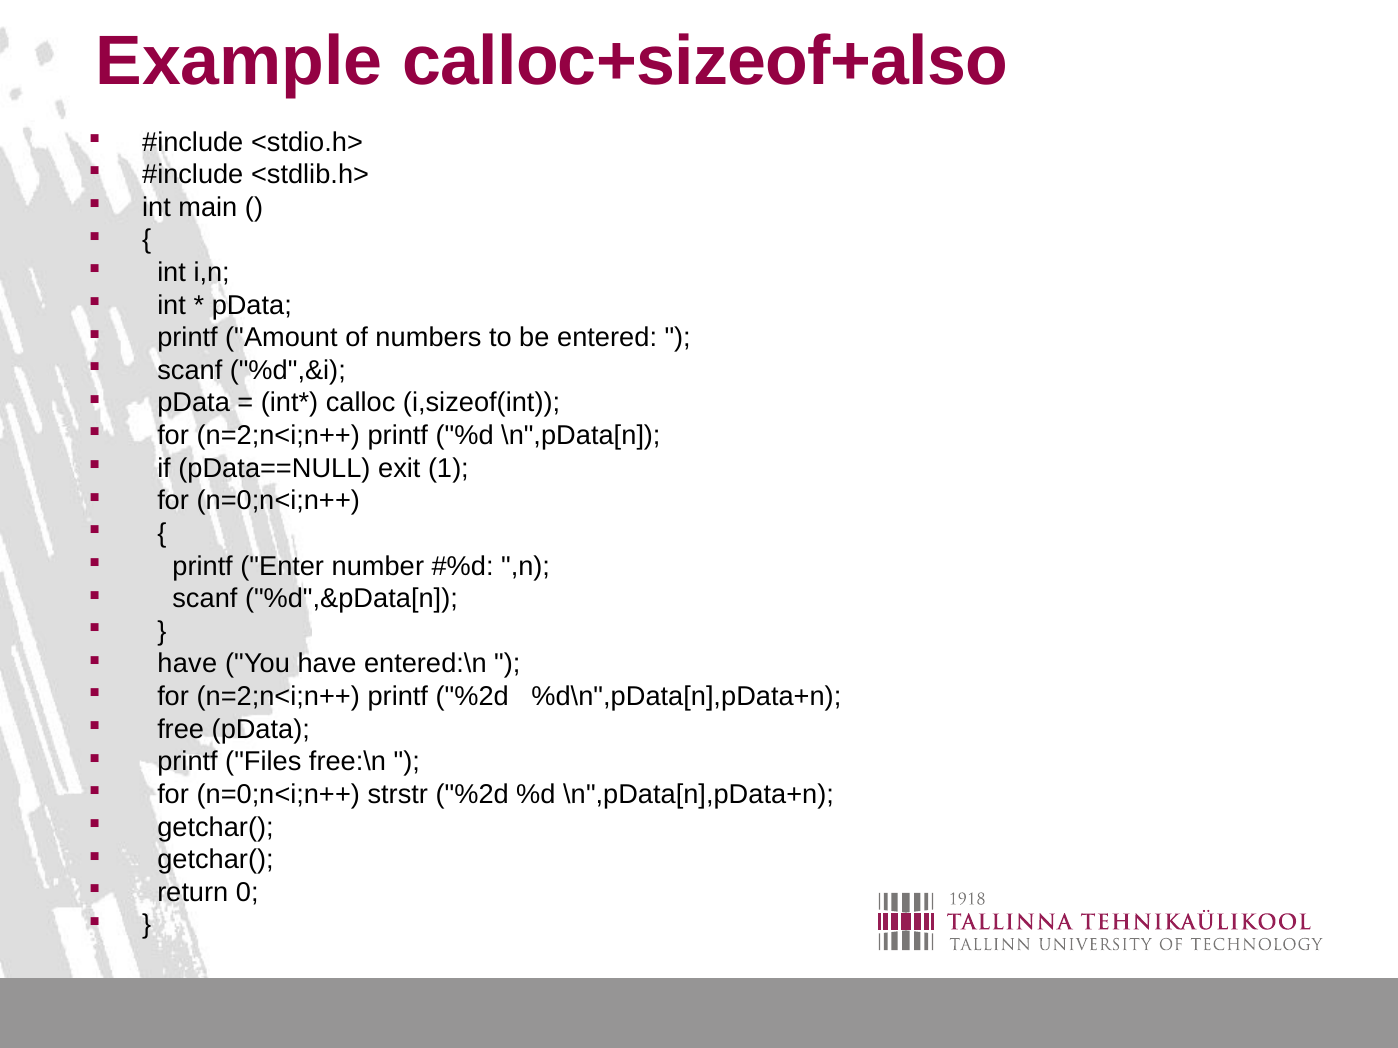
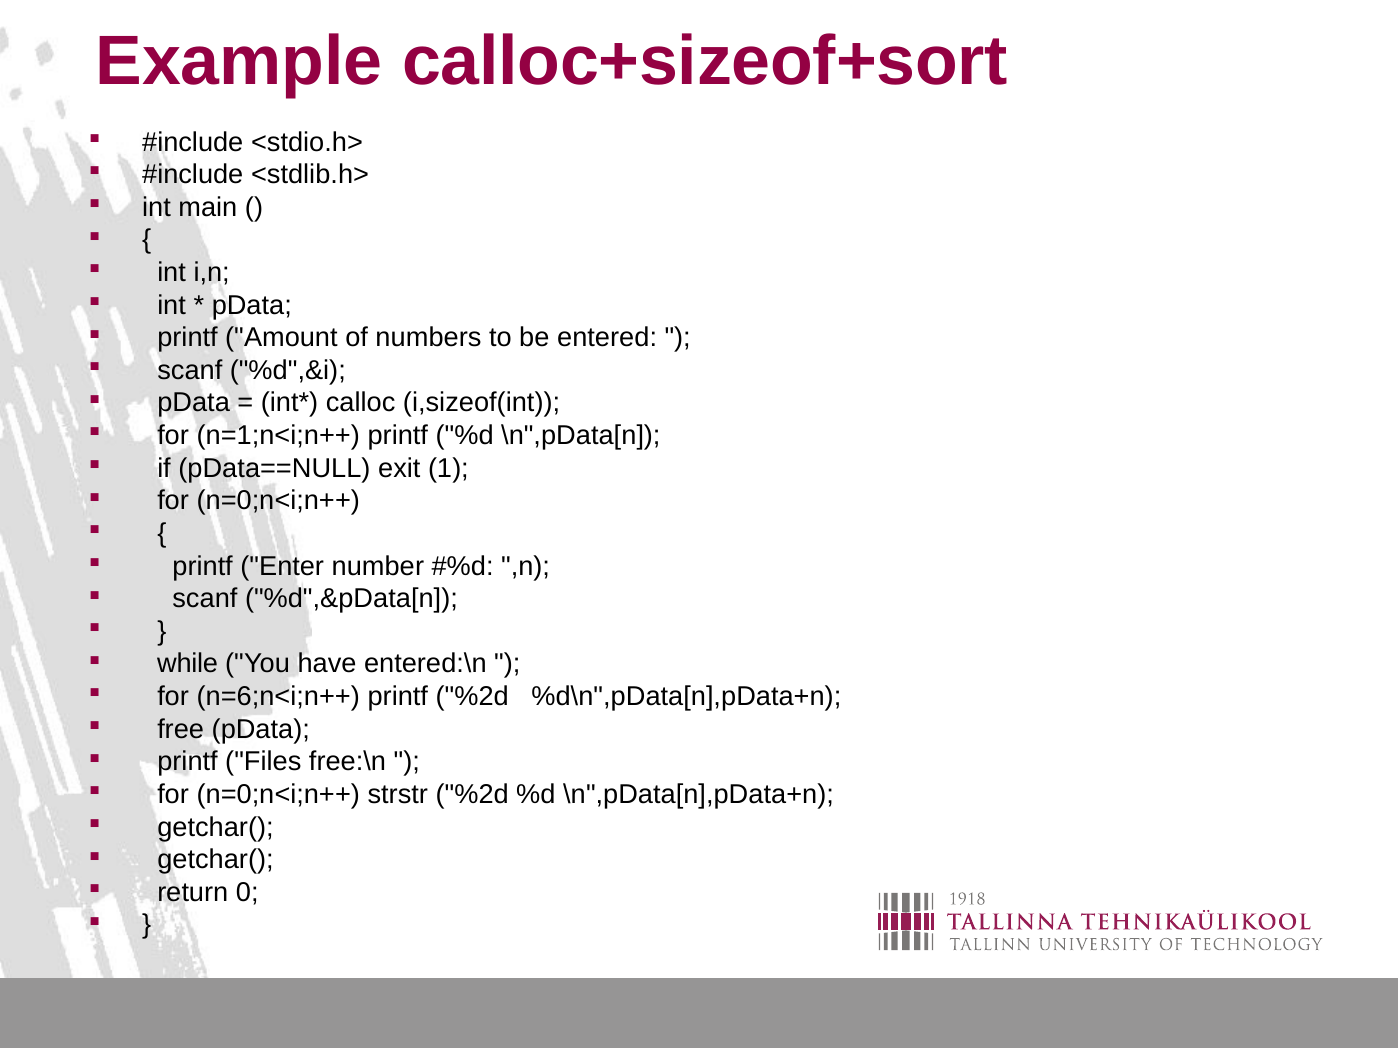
calloc+sizeof+also: calloc+sizeof+also -> calloc+sizeof+sort (705, 61)
n=2;n<i;n++: n=2;n<i;n++ -> n=1;n<i;n++ (278, 436)
have: have -> while (188, 664)
n=2;n<i;n++: n=2;n<i;n++ -> n=6;n<i;n++ (278, 697)
